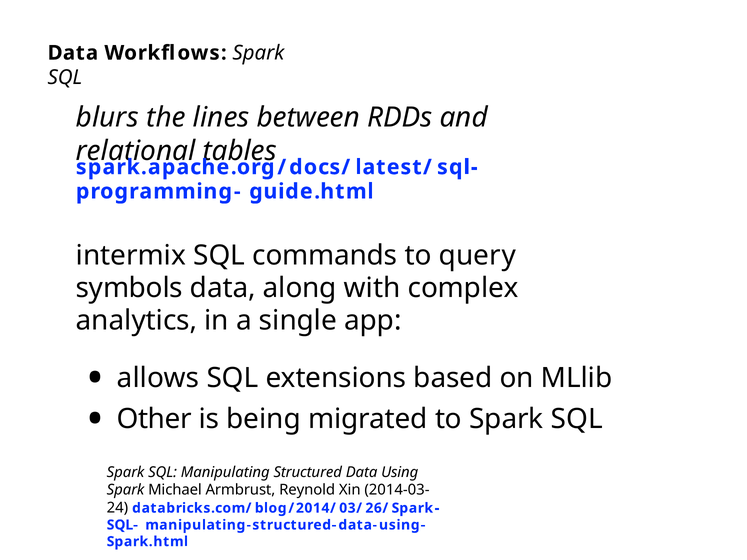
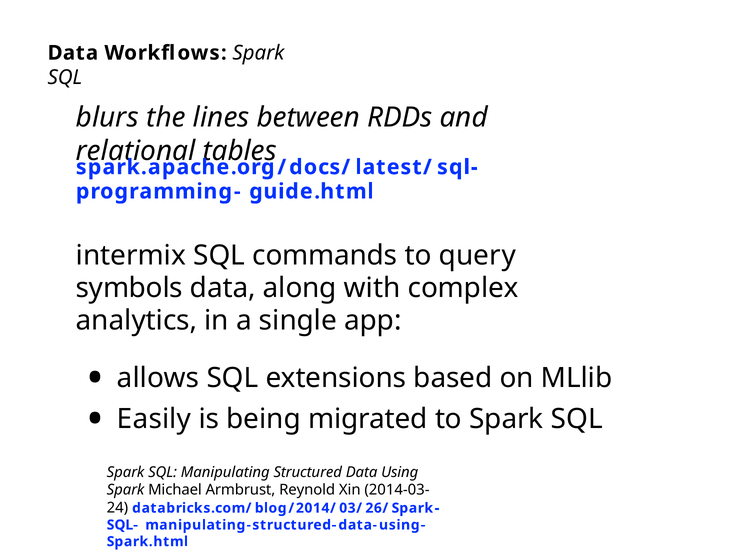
Other: Other -> Easily (154, 419)
